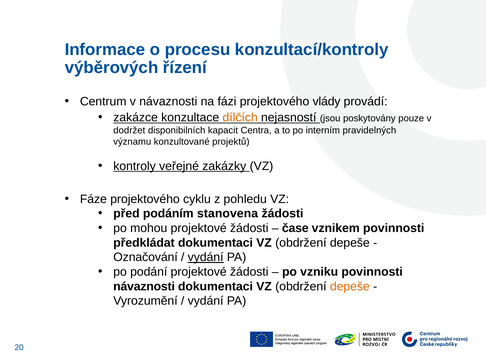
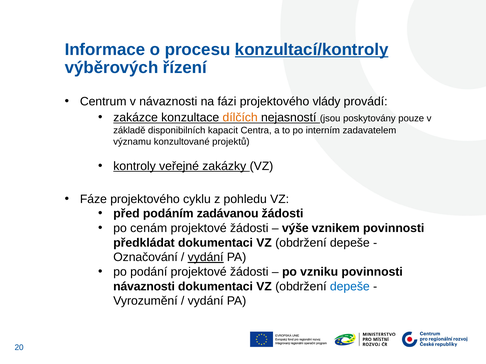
konzultací/kontroly underline: none -> present (312, 50)
dodržet: dodržet -> základě (129, 130)
pravidelných: pravidelných -> zadavatelem (369, 130)
stanovena: stanovena -> zadávanou (228, 214)
mohou: mohou -> cenám (149, 228)
čase: čase -> výše (295, 228)
depeše colour: orange -> blue (350, 287)
